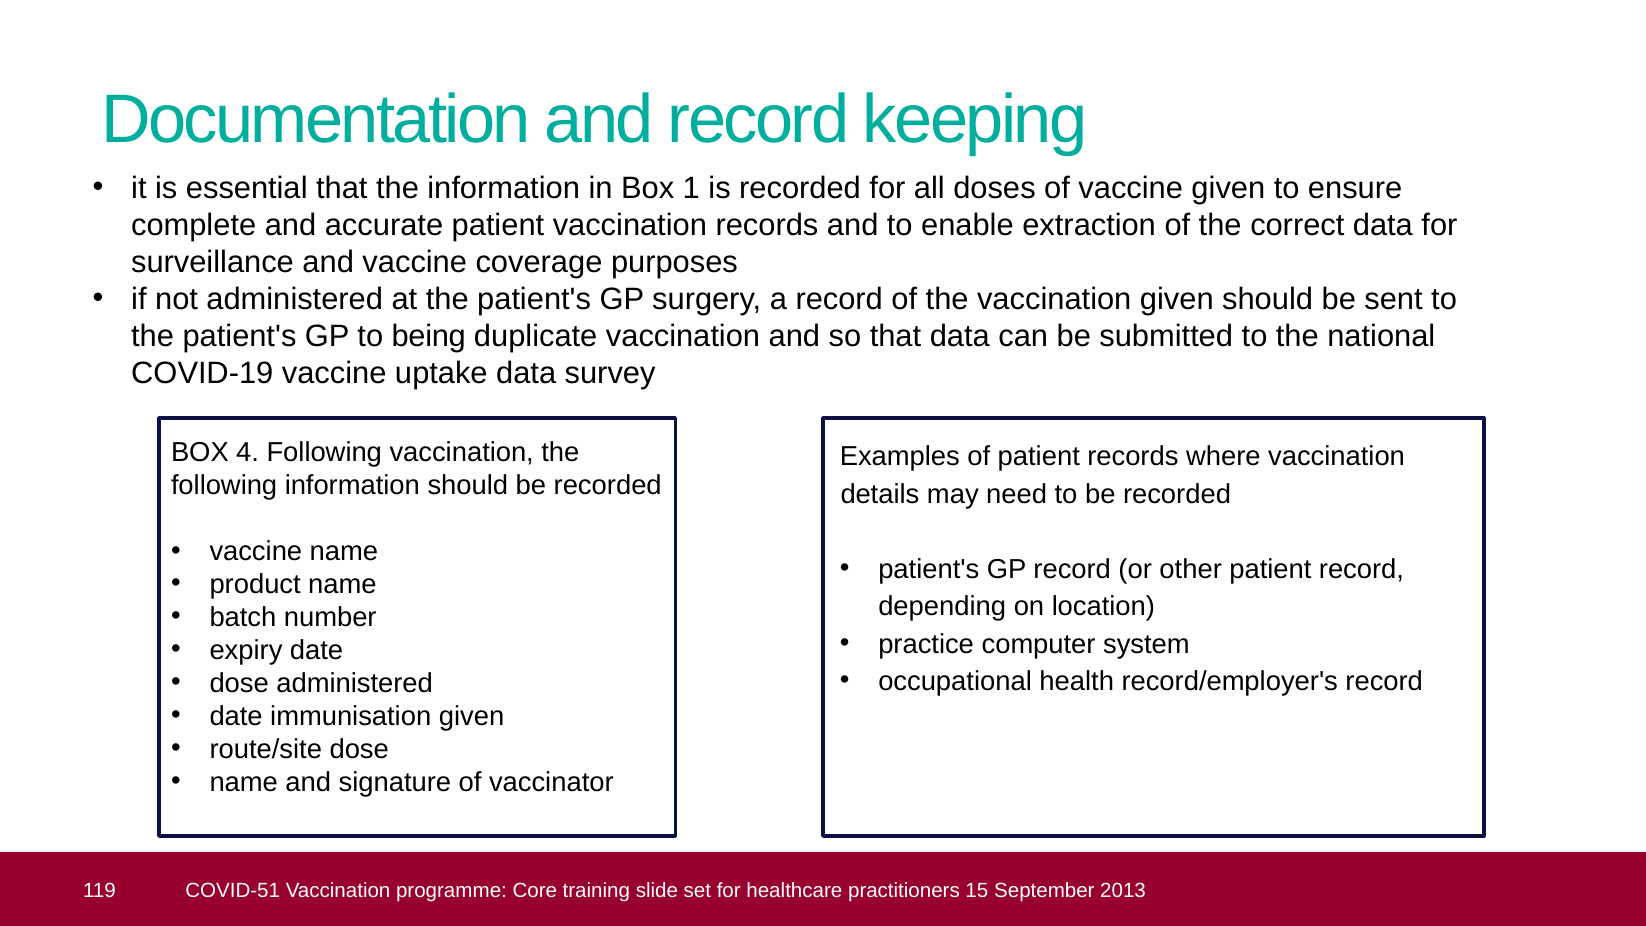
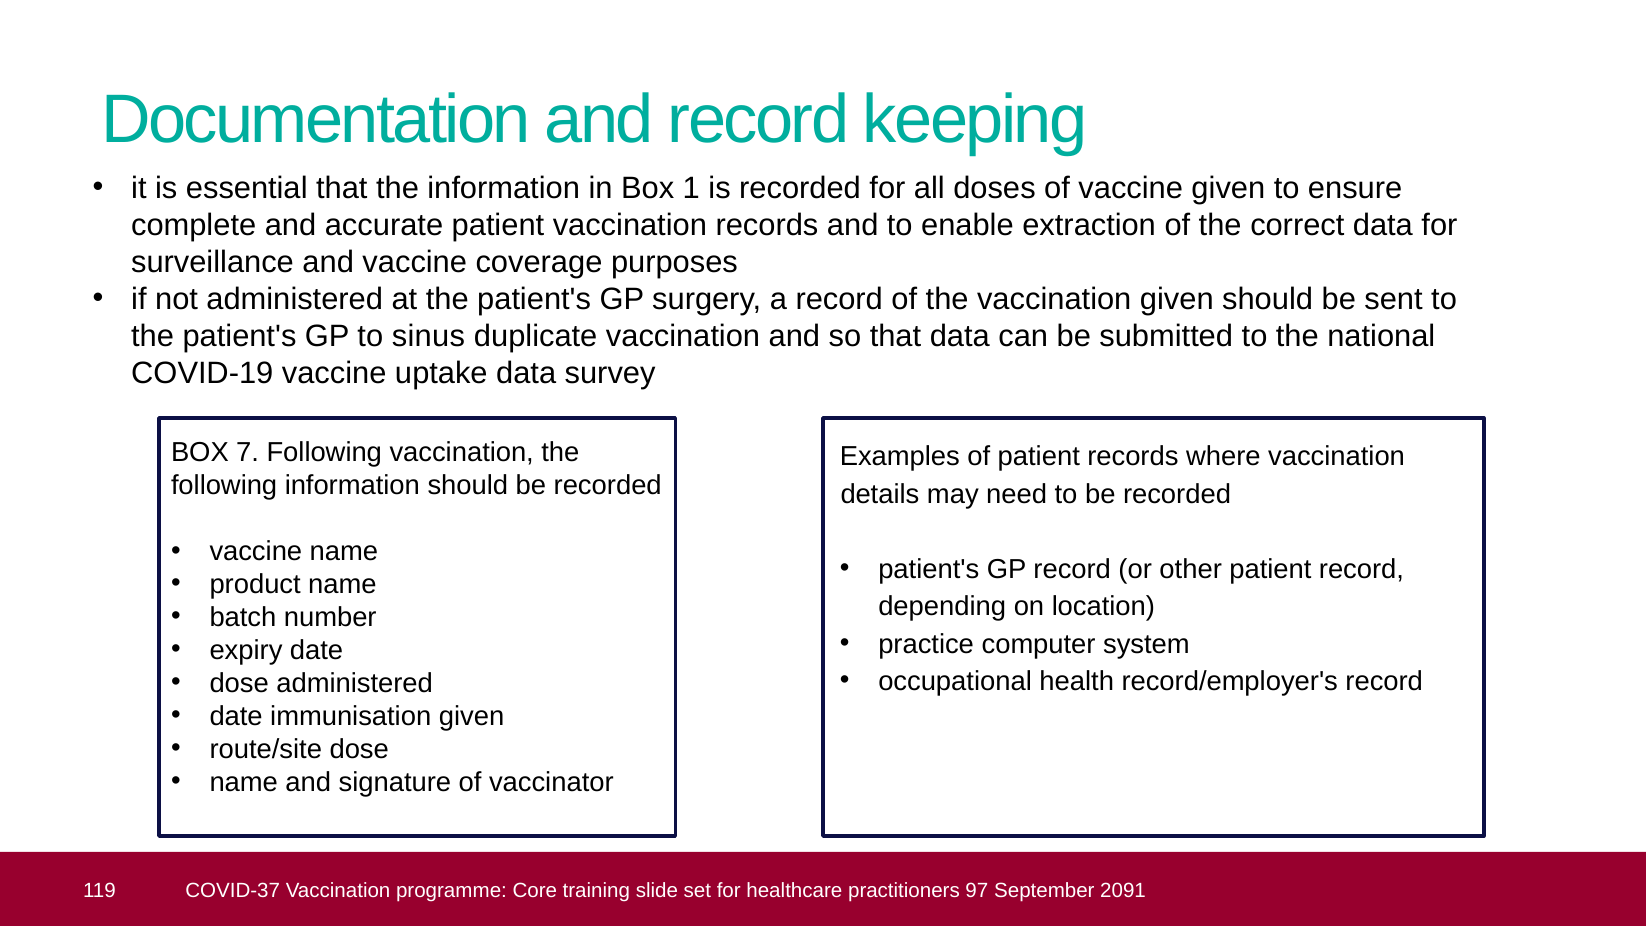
being: being -> sinus (428, 336)
4: 4 -> 7 (248, 453)
COVID-51: COVID-51 -> COVID-37 (233, 890)
15: 15 -> 97 (977, 890)
2013: 2013 -> 2091 (1123, 890)
